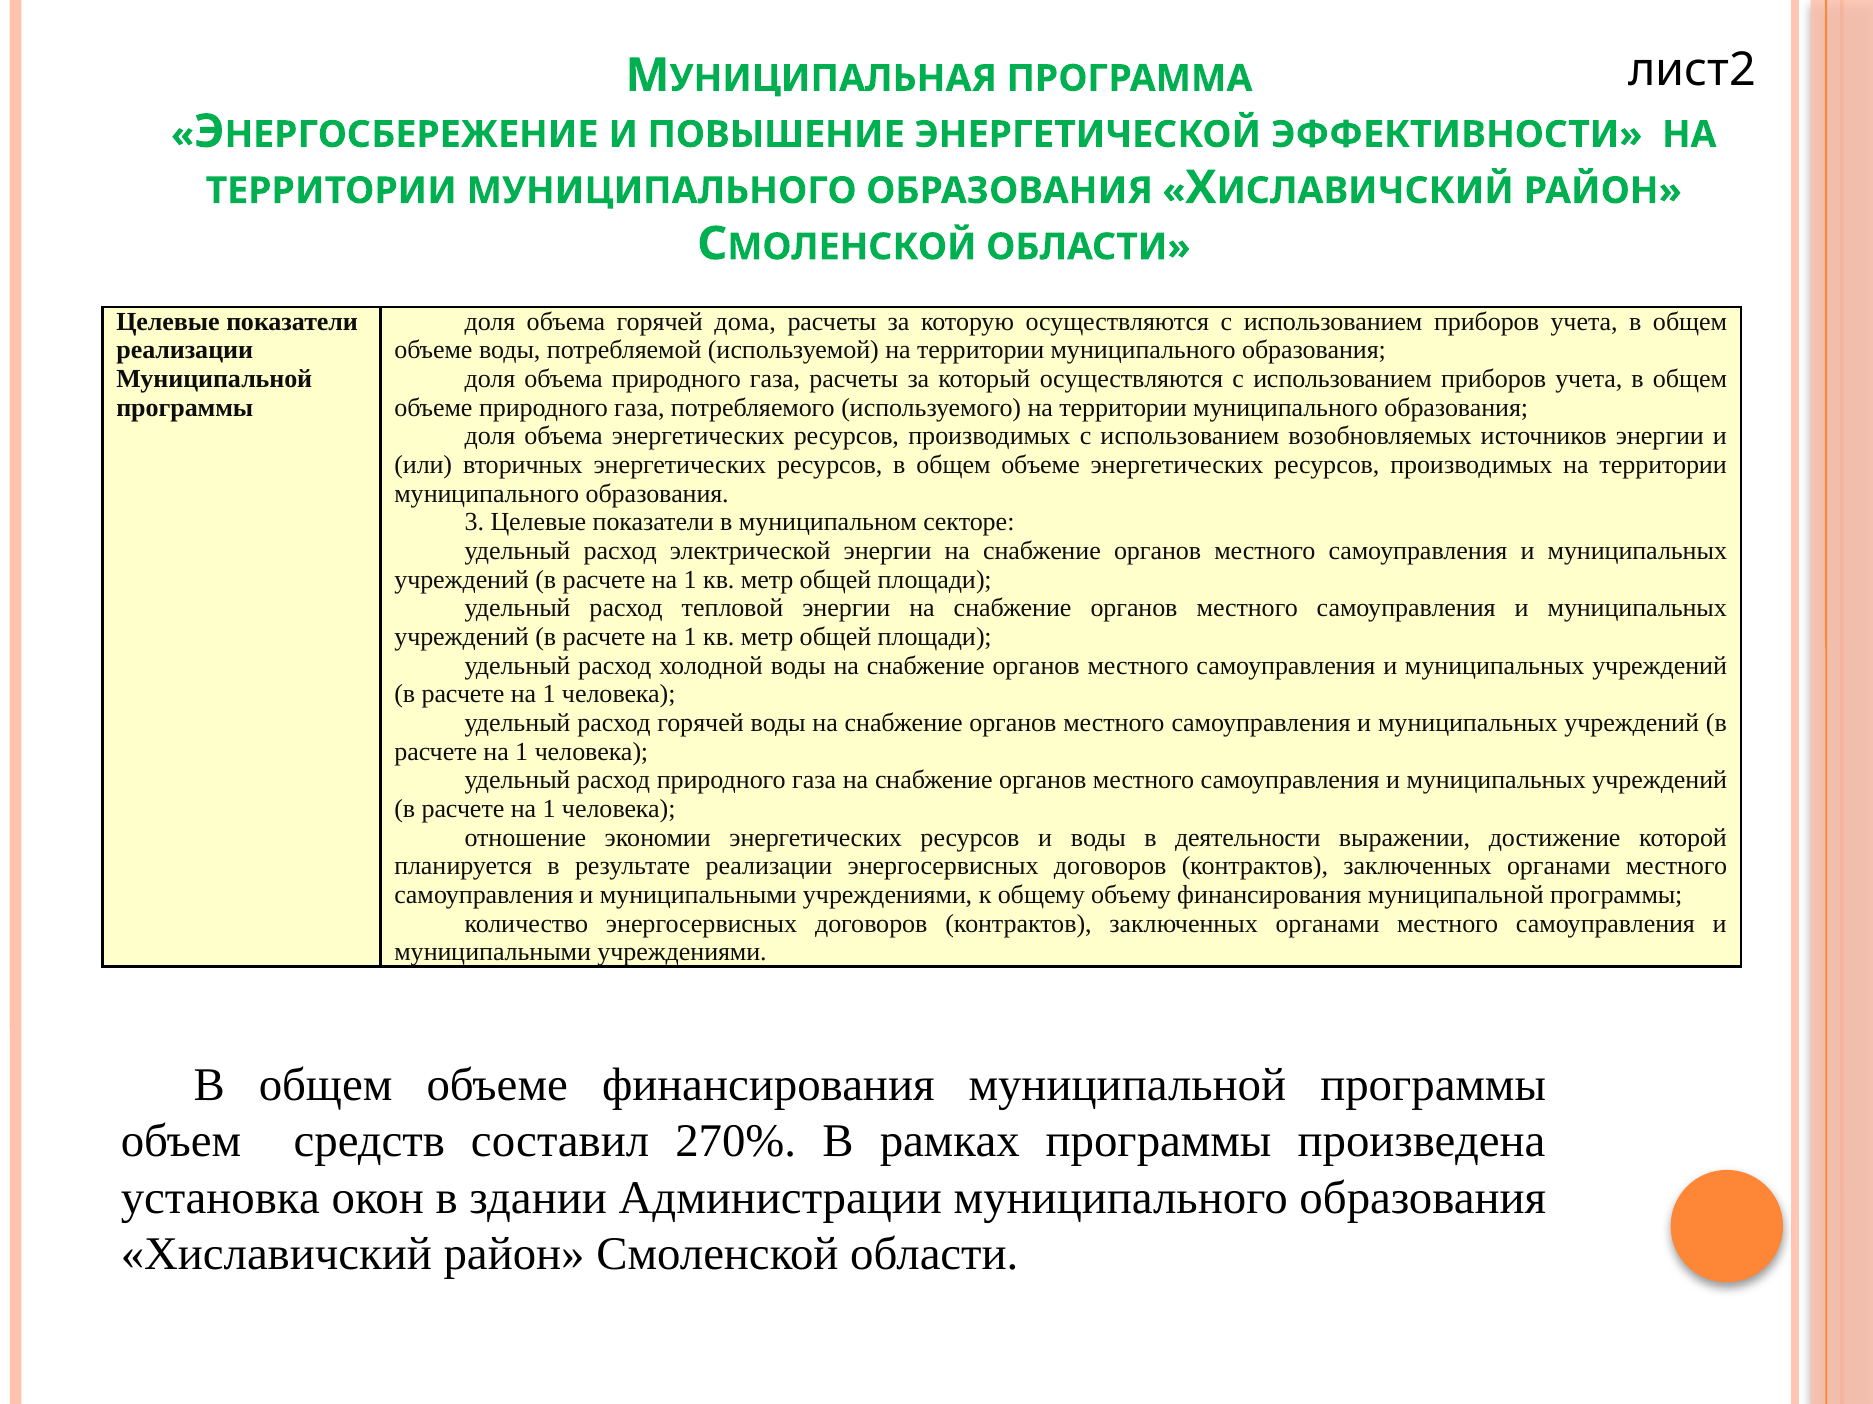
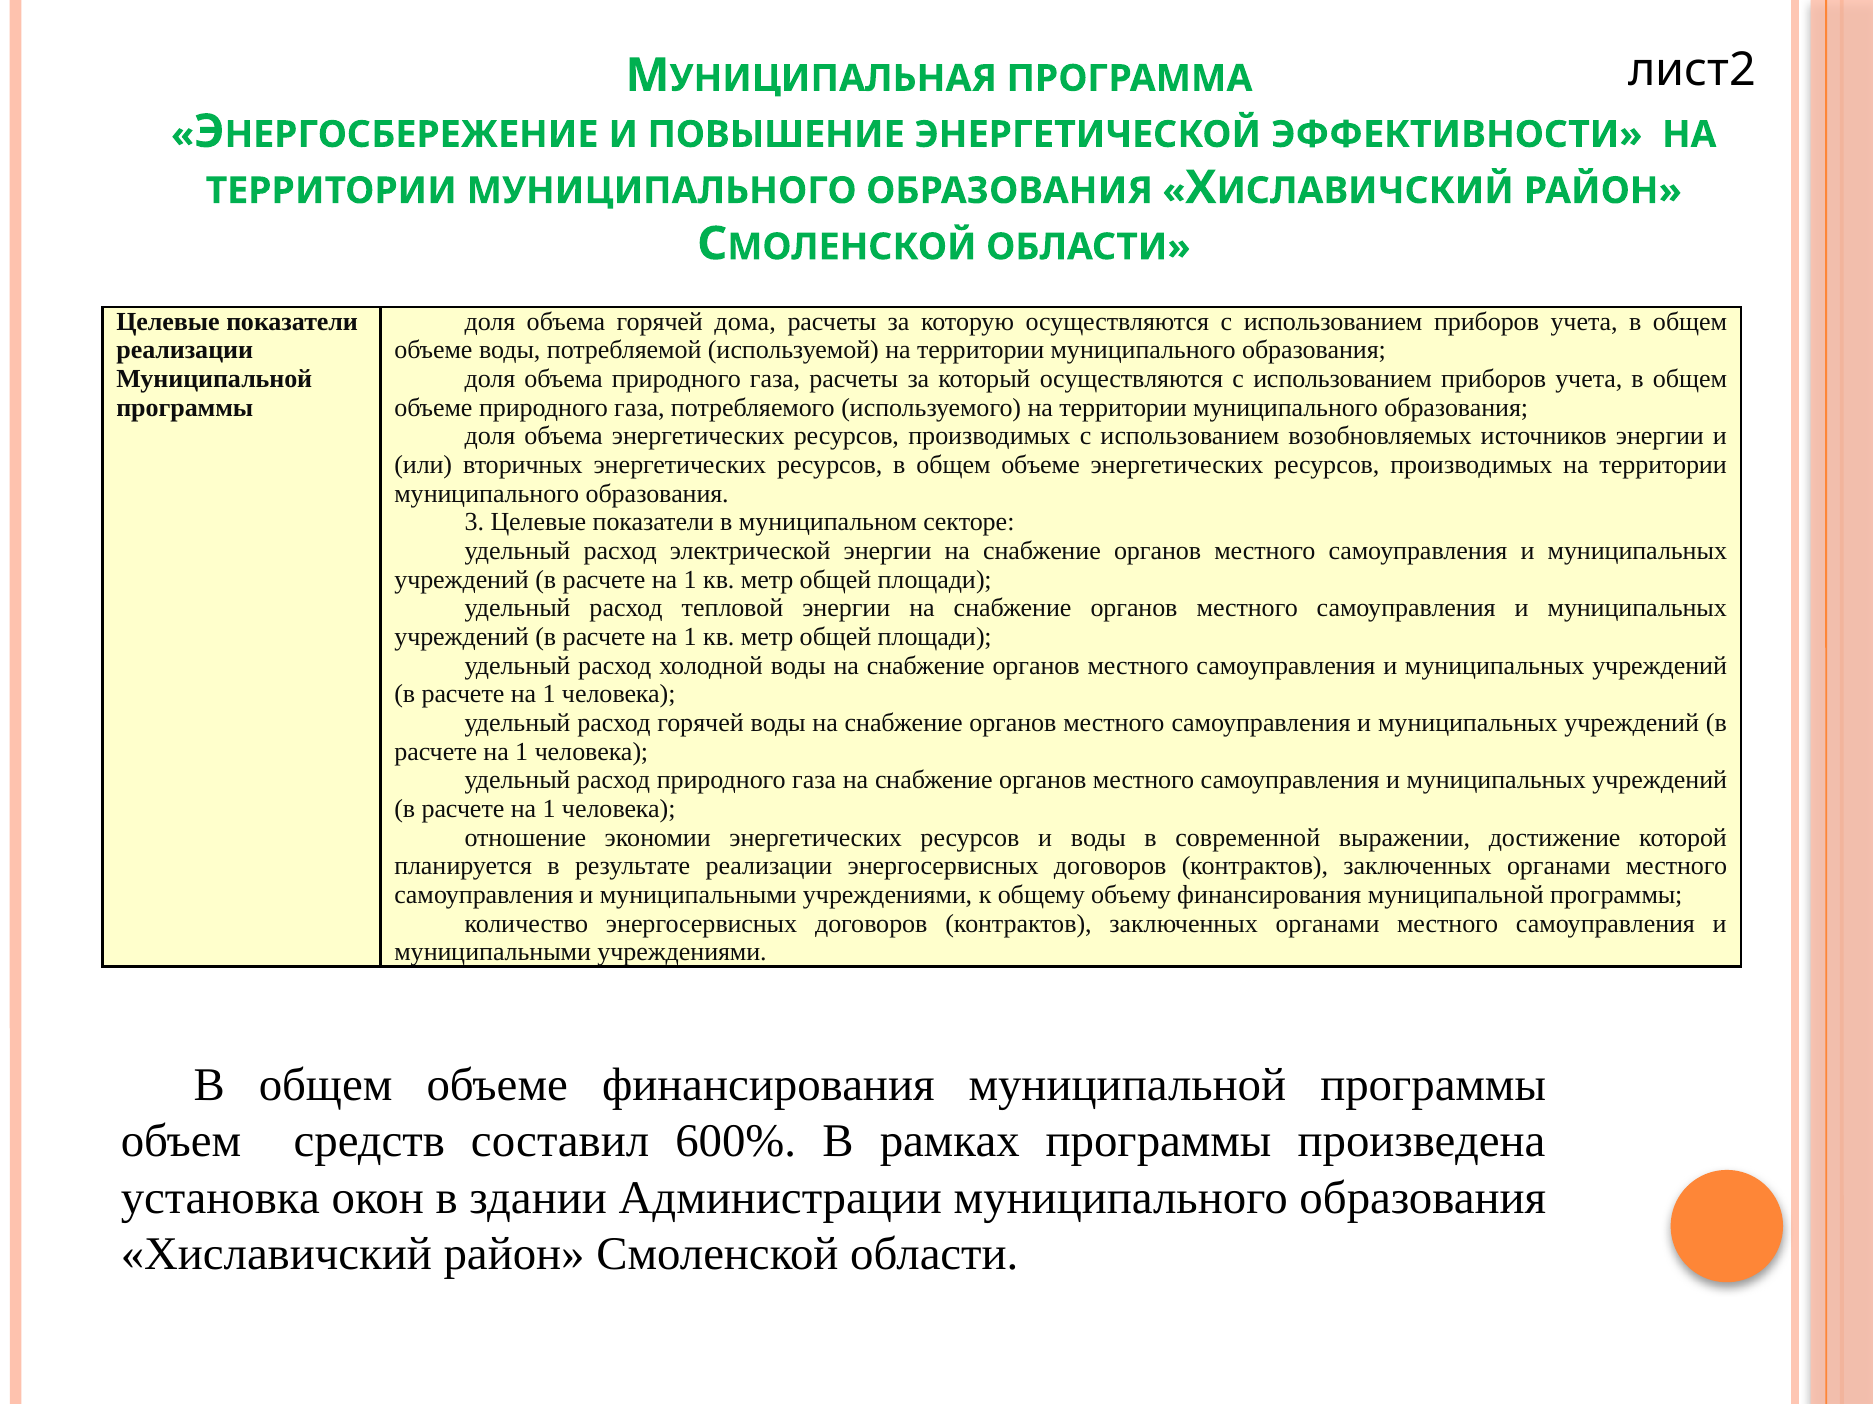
деятельности: деятельности -> современной (1248, 838)
270%: 270% -> 600% (736, 1142)
